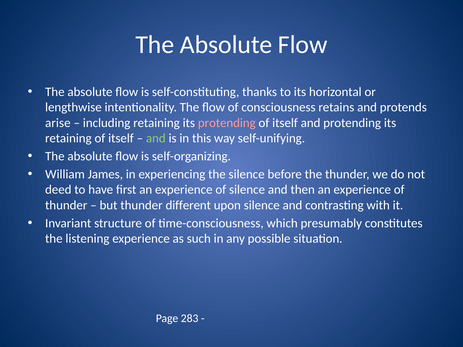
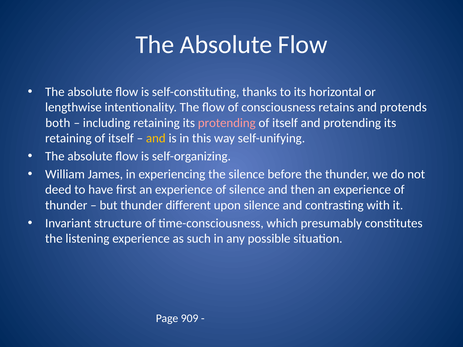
arise: arise -> both (58, 123)
and colour: light green -> yellow (156, 138)
283: 283 -> 909 (190, 319)
